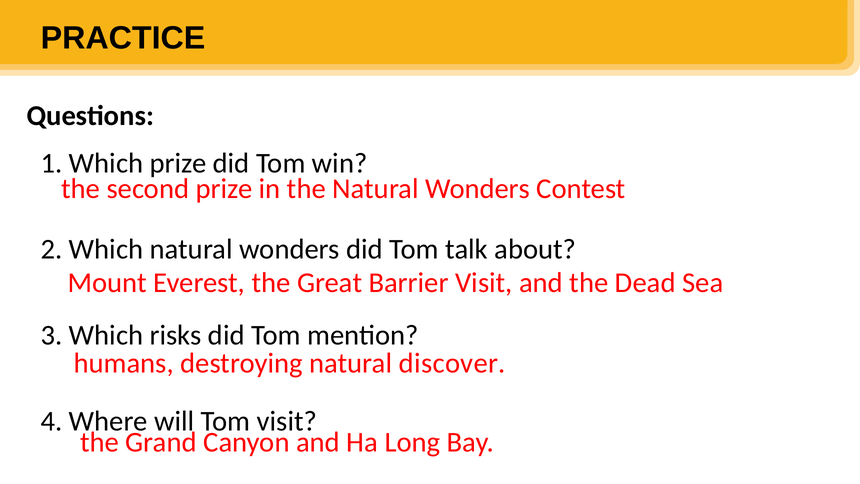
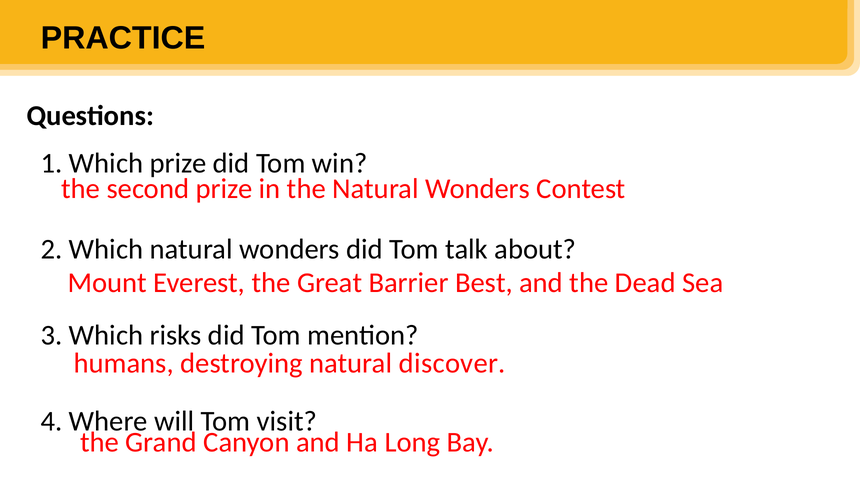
Barrier Visit: Visit -> Best (484, 282)
